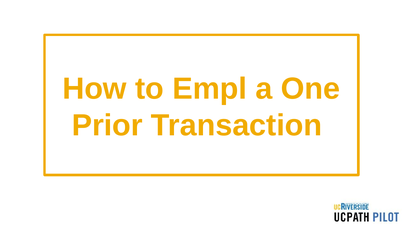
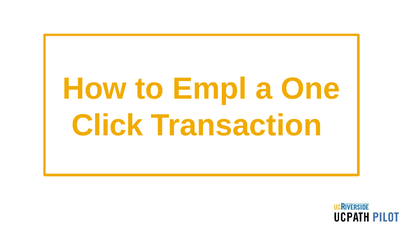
Prior: Prior -> Click (107, 125)
